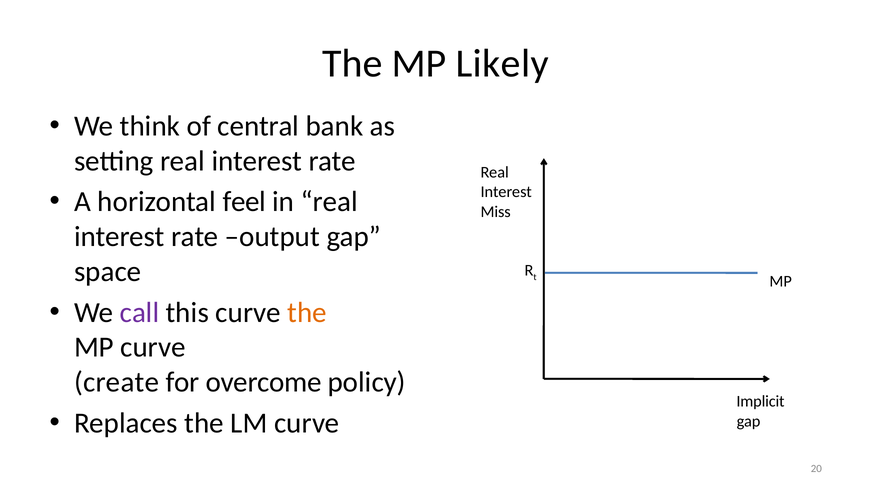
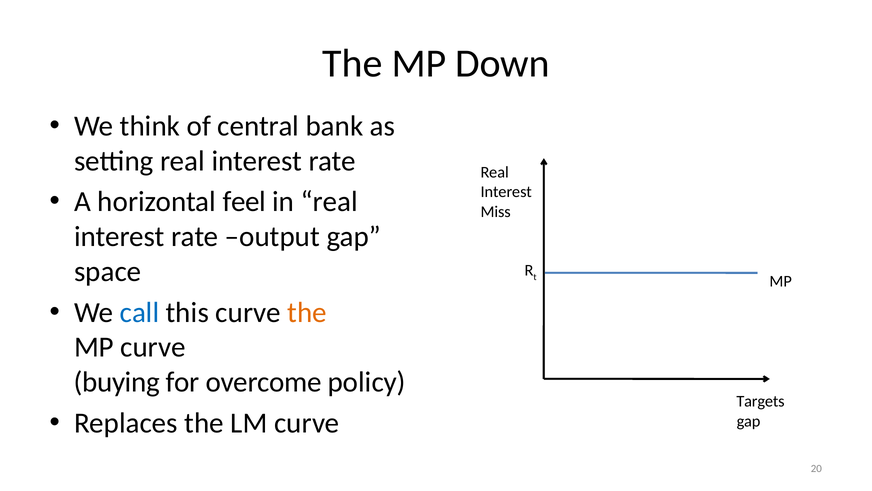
Likely: Likely -> Down (502, 63)
call colour: purple -> blue (140, 312)
create: create -> buying (117, 382)
Implicit: Implicit -> Targets (760, 401)
